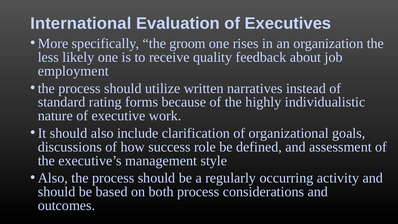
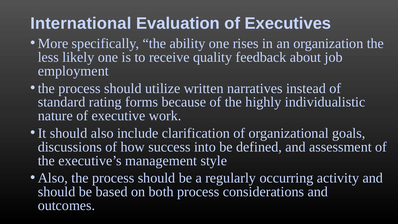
groom: groom -> ability (188, 43)
role: role -> into (205, 147)
